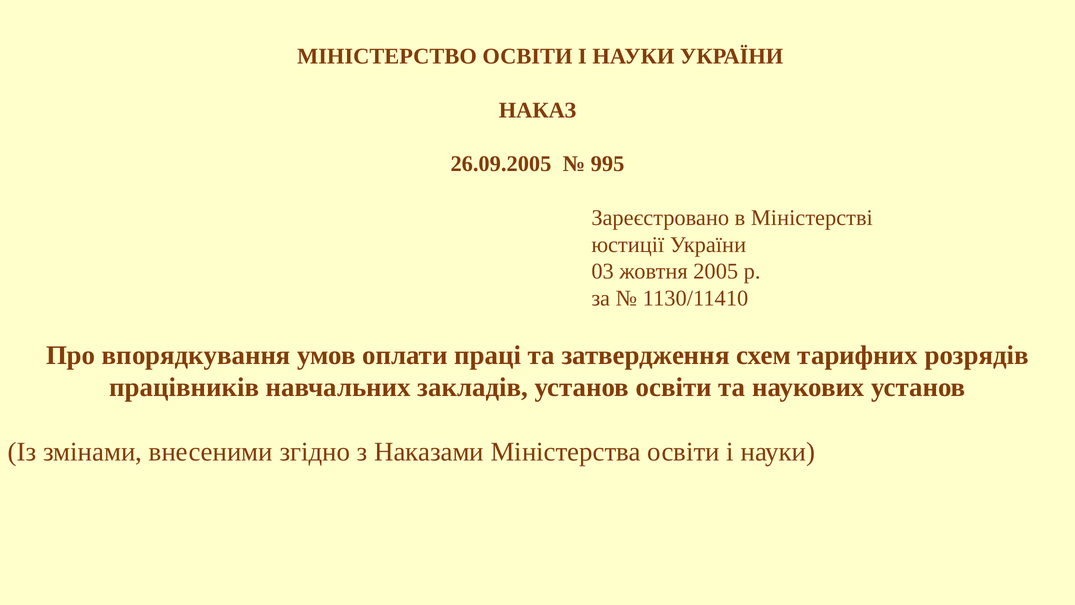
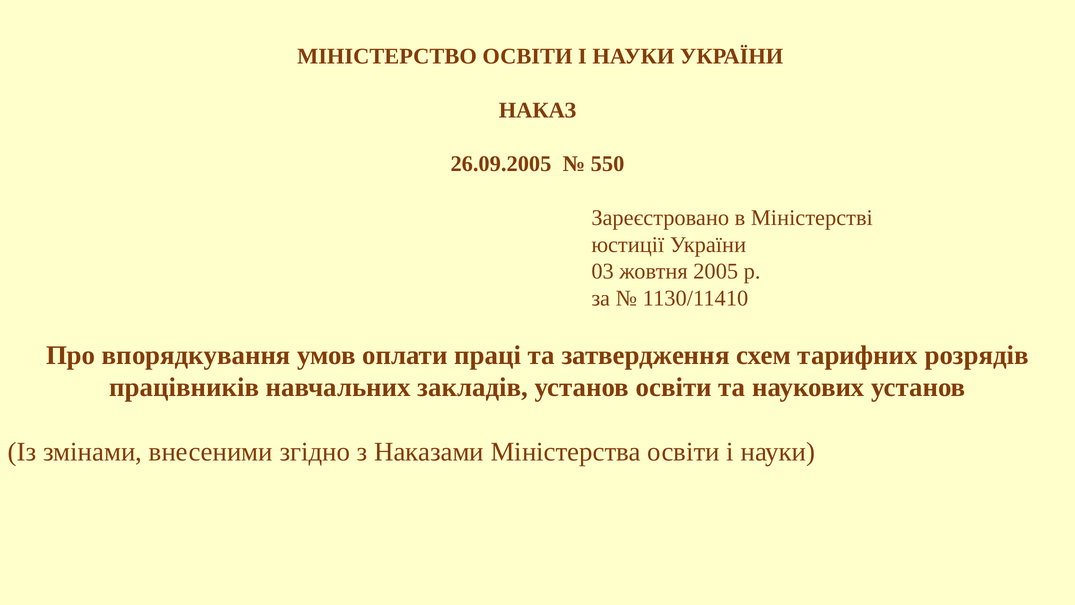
995: 995 -> 550 (608, 164)
